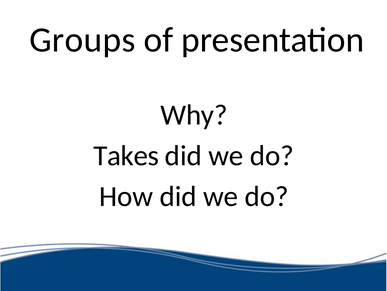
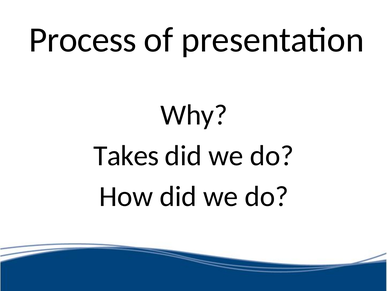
Groups: Groups -> Process (83, 40)
